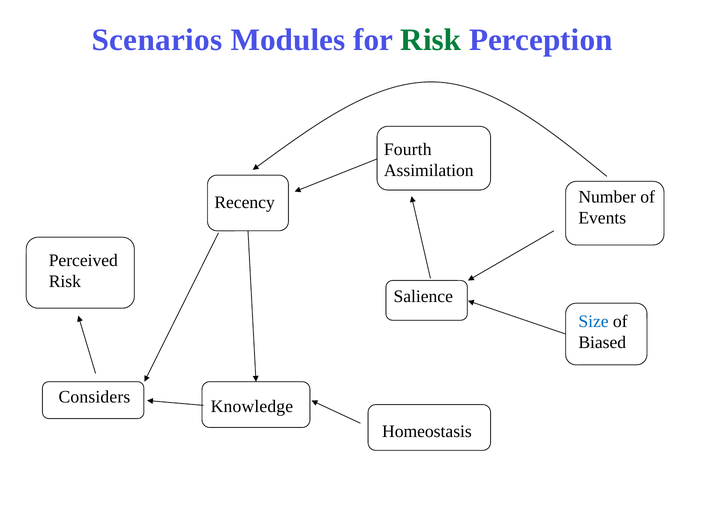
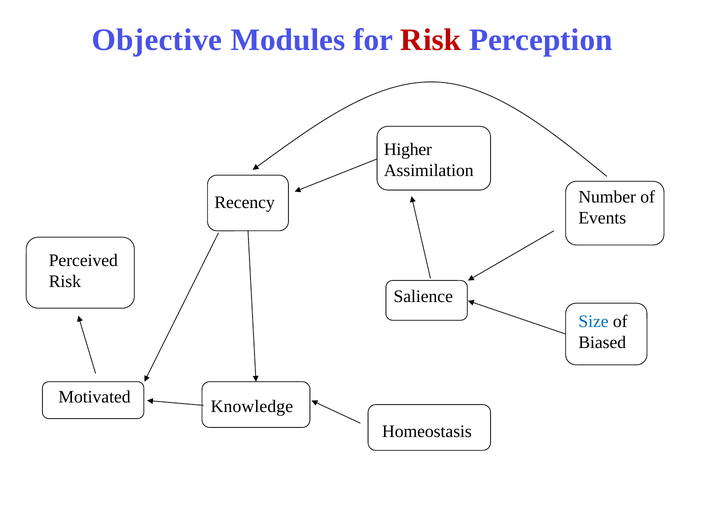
Scenarios: Scenarios -> Objective (157, 40)
Risk colour: green -> red (431, 40)
Fourth: Fourth -> Higher (408, 150)
Considers: Considers -> Motivated (95, 397)
